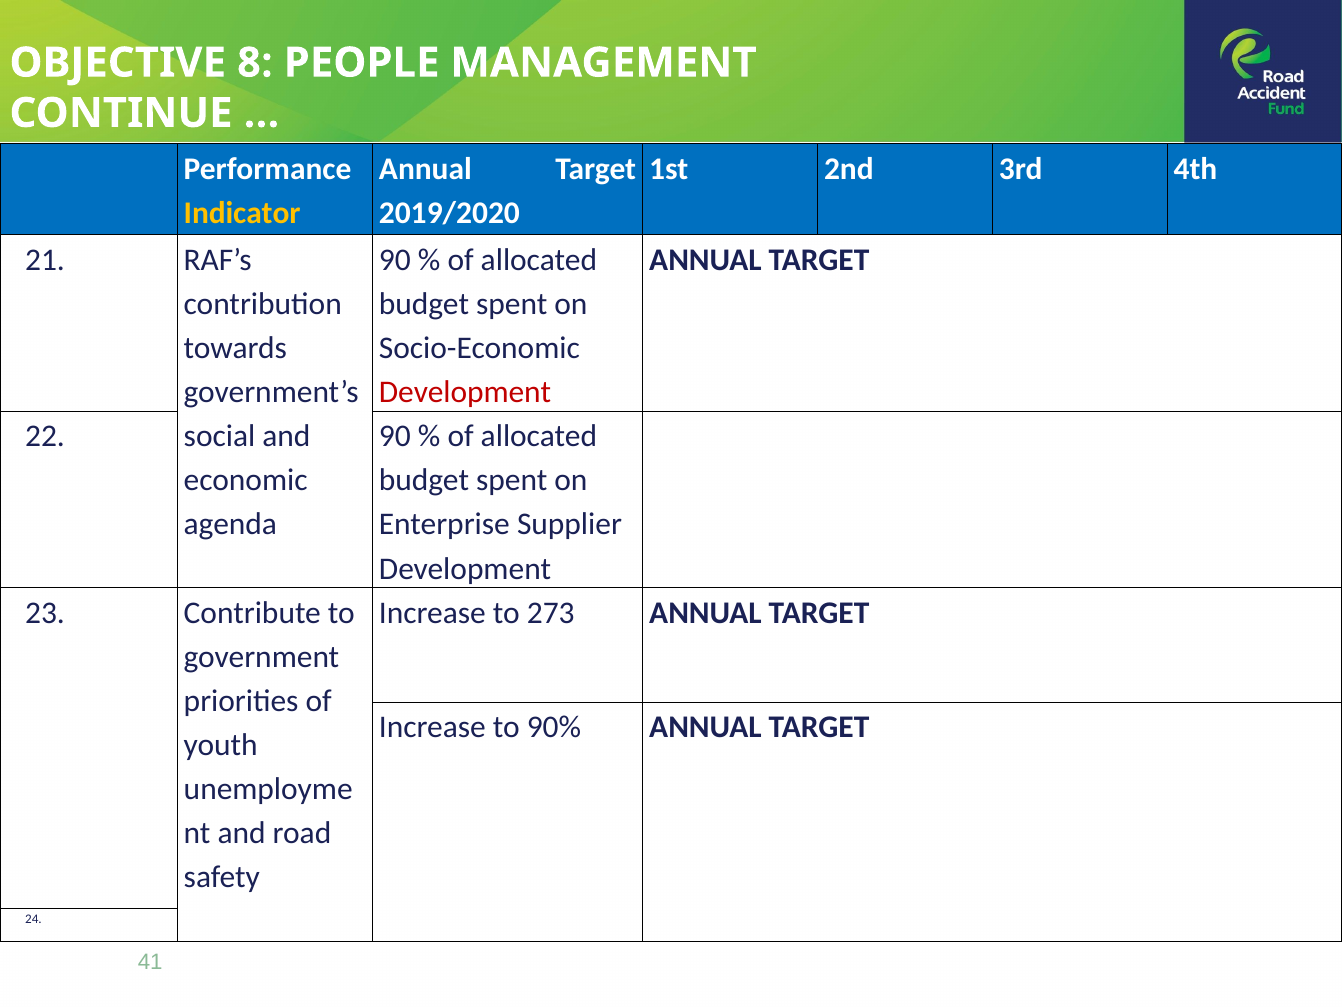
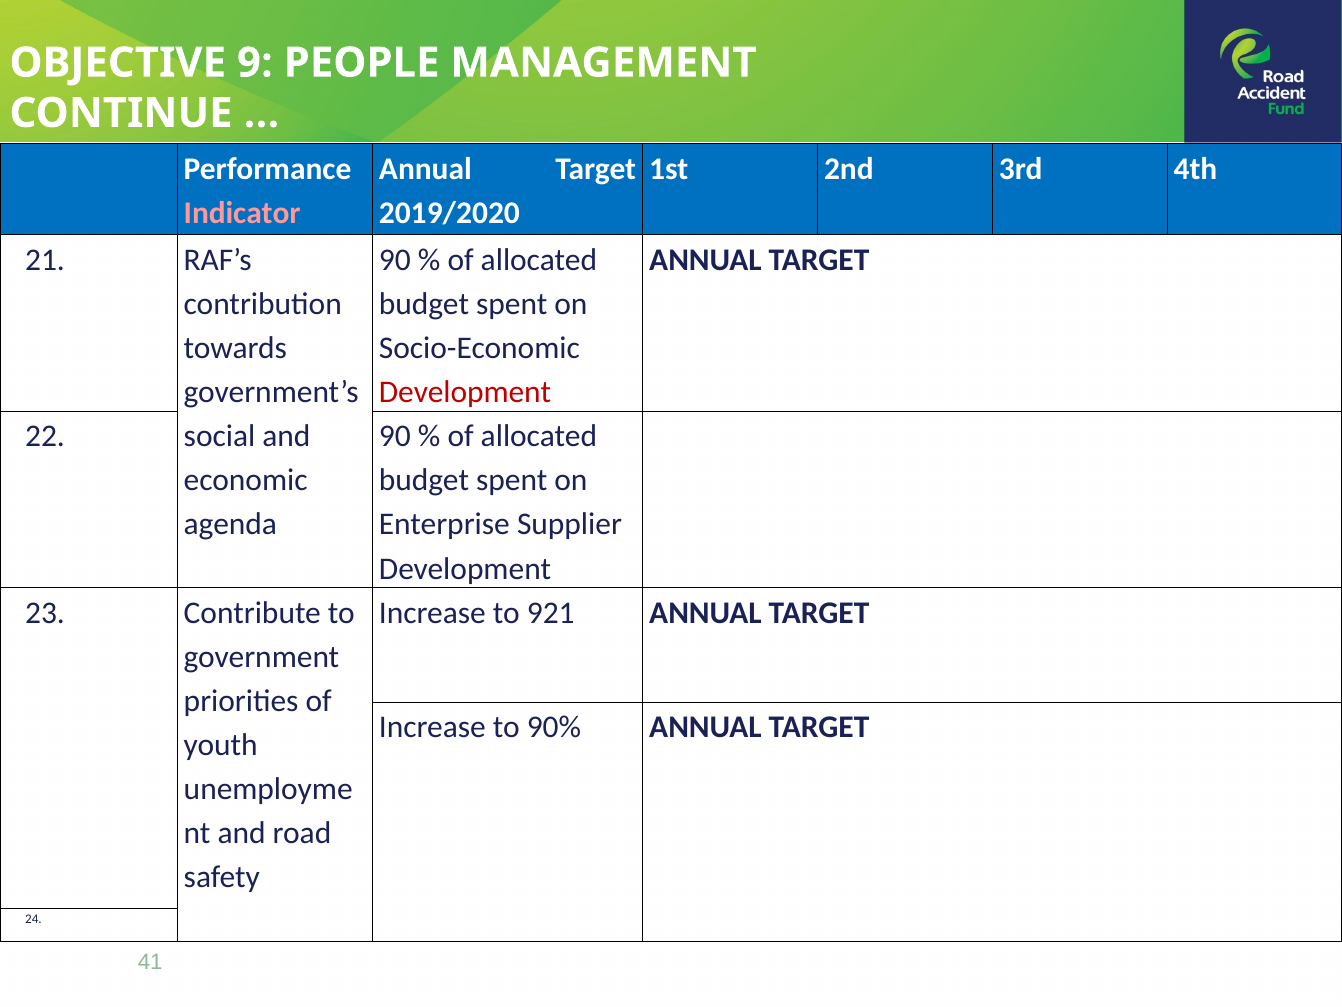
8: 8 -> 9 (255, 63)
Indicator colour: yellow -> pink (242, 213)
273: 273 -> 921 (551, 613)
